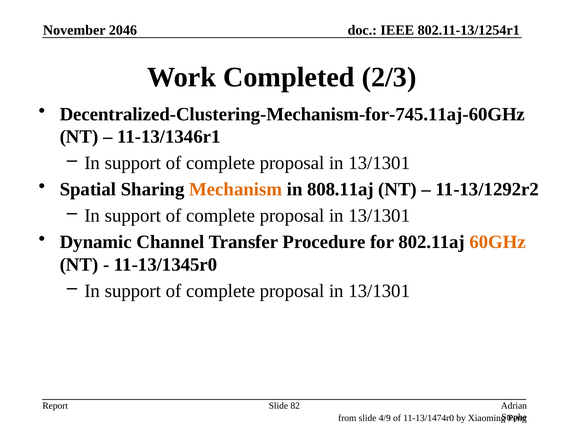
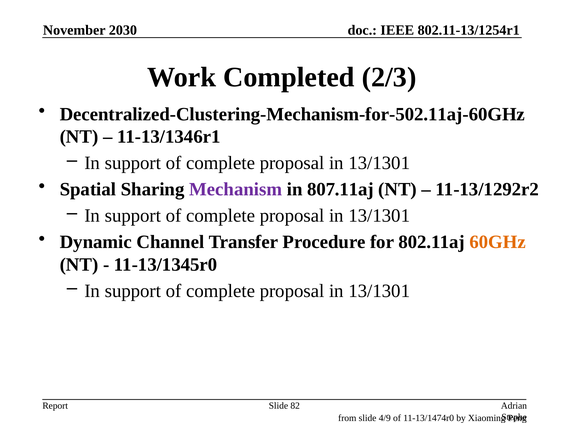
2046: 2046 -> 2030 (123, 30)
Decentralized-Clustering-Mechanism-for-745.11aj-60GHz: Decentralized-Clustering-Mechanism-for-745.11aj-60GHz -> Decentralized-Clustering-Mechanism-for-502.11aj-60GHz (292, 114)
Mechanism colour: orange -> purple (236, 189)
808.11aj: 808.11aj -> 807.11aj (340, 189)
